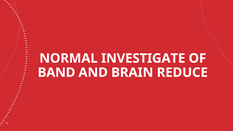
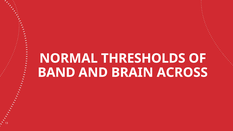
INVESTIGATE: INVESTIGATE -> THRESHOLDS (143, 58)
REDUCE: REDUCE -> ACROSS (182, 73)
